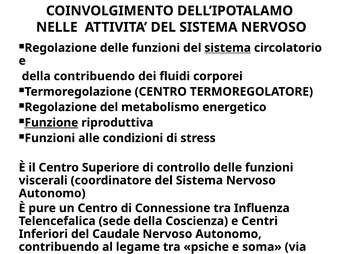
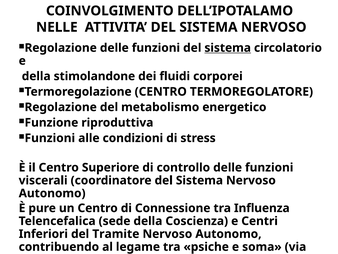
della contribuendo: contribuendo -> stimolandone (94, 76)
Funzione underline: present -> none (51, 122)
Caudale: Caudale -> Tramite (116, 233)
